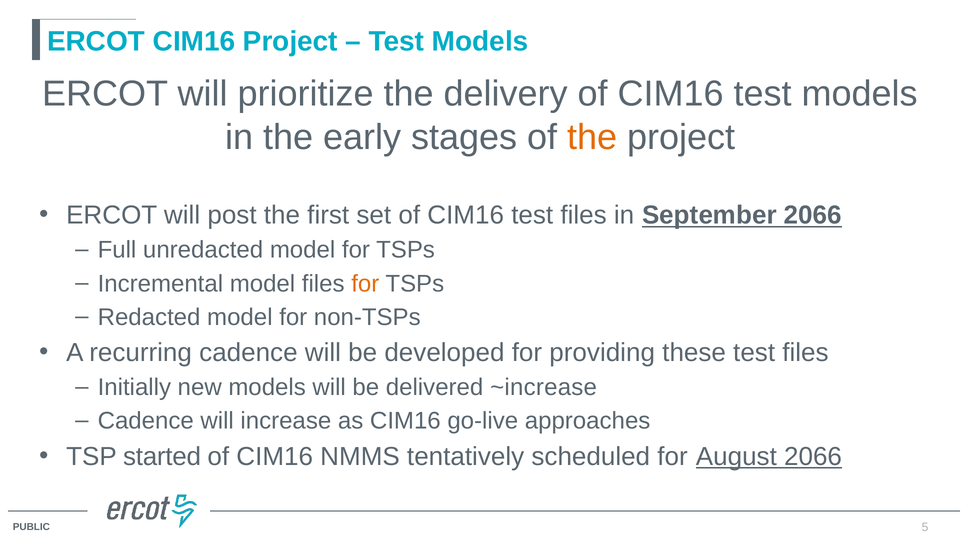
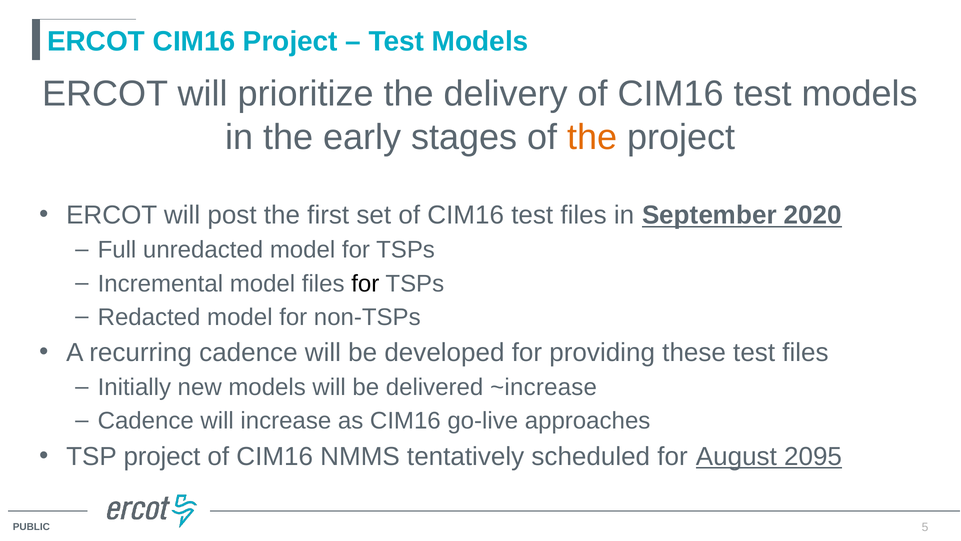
September 2066: 2066 -> 2020 (813, 215)
for colour: orange -> black (365, 283)
TSP started: started -> project (162, 456)
August 2066: 2066 -> 2095 (813, 456)
